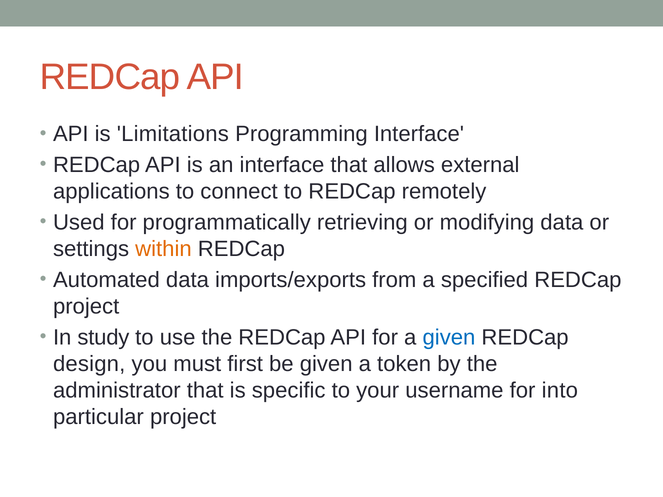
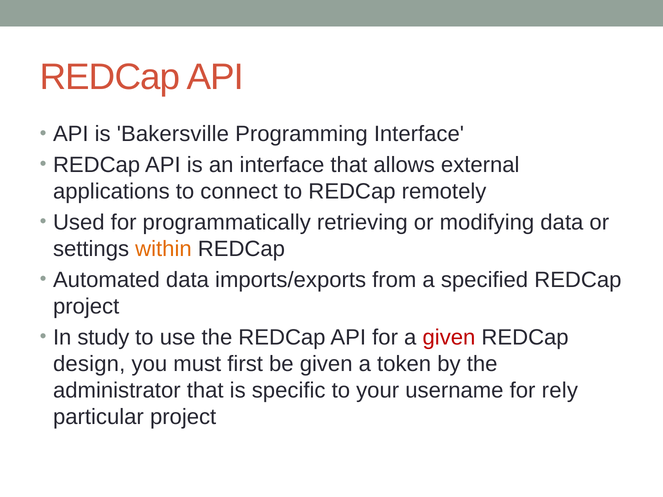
Limitations: Limitations -> Bakersville (173, 134)
given colour: blue -> red (449, 337)
into: into -> rely (560, 390)
